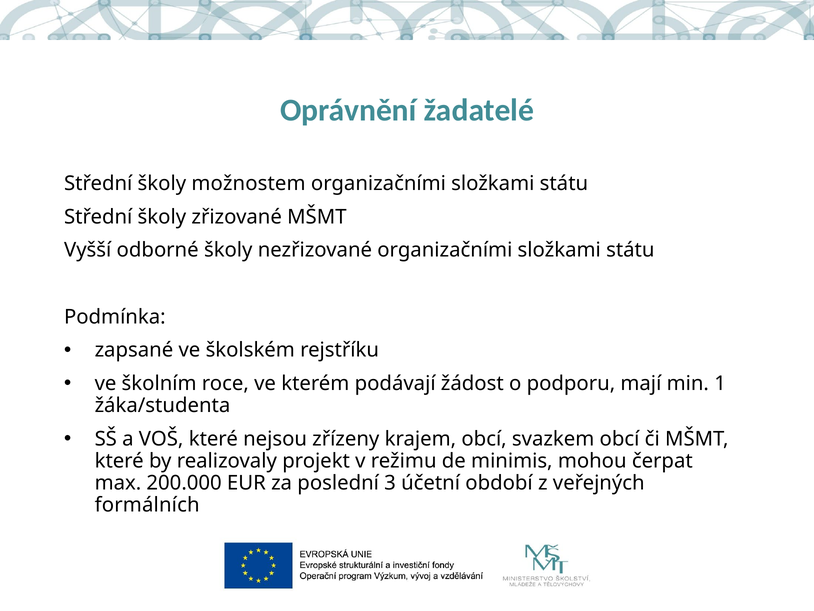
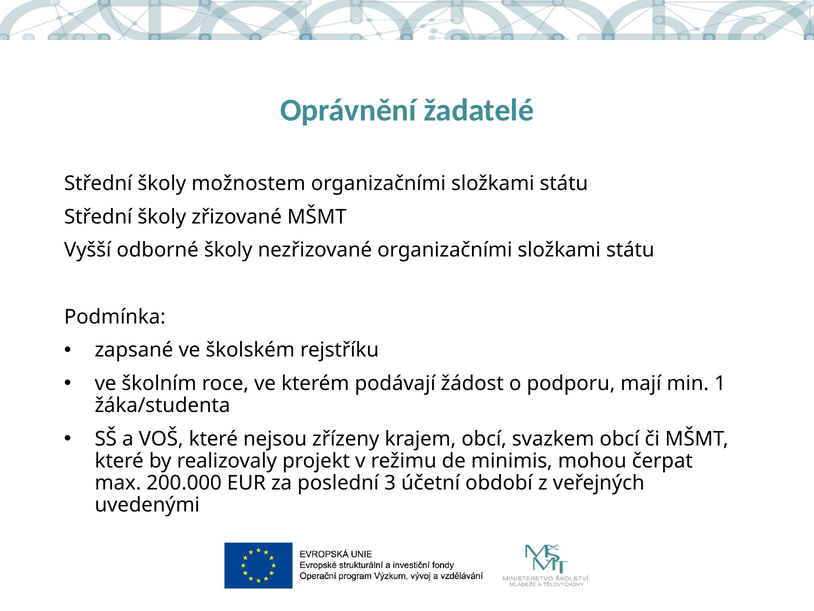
formálních: formálních -> uvedenými (147, 504)
